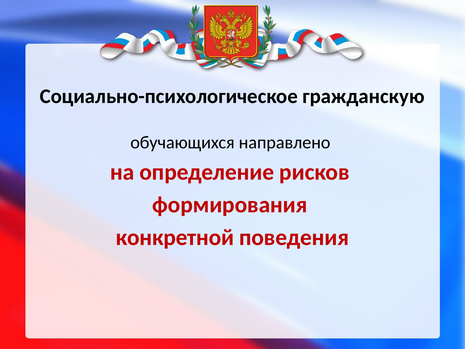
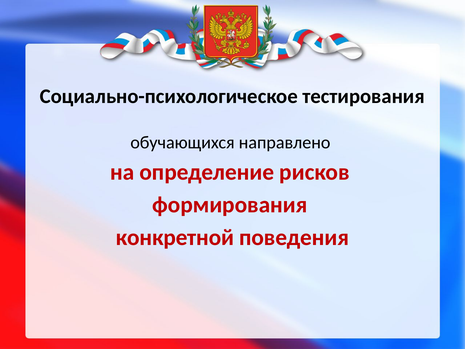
гражданскую: гражданскую -> тестирования (364, 96)
